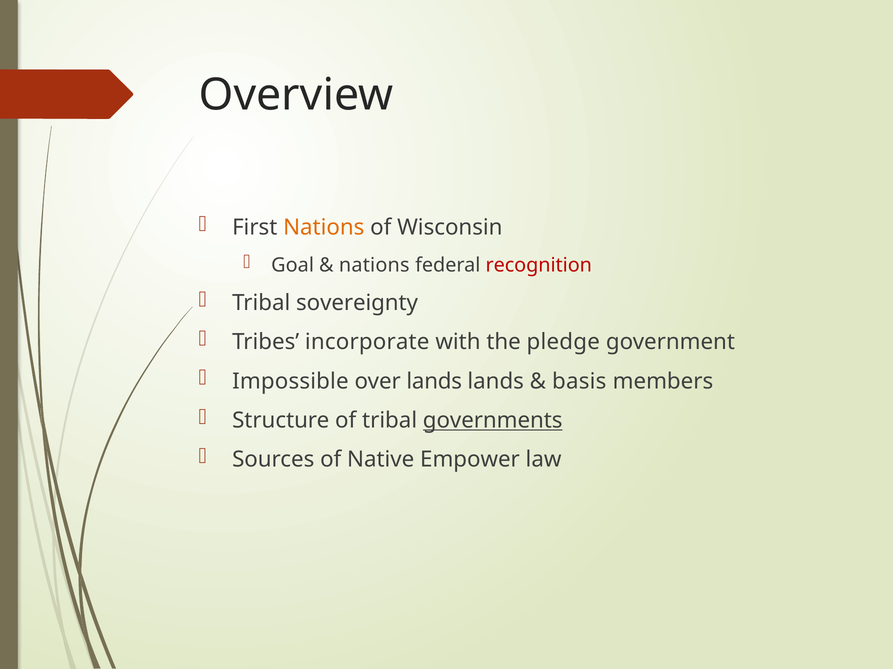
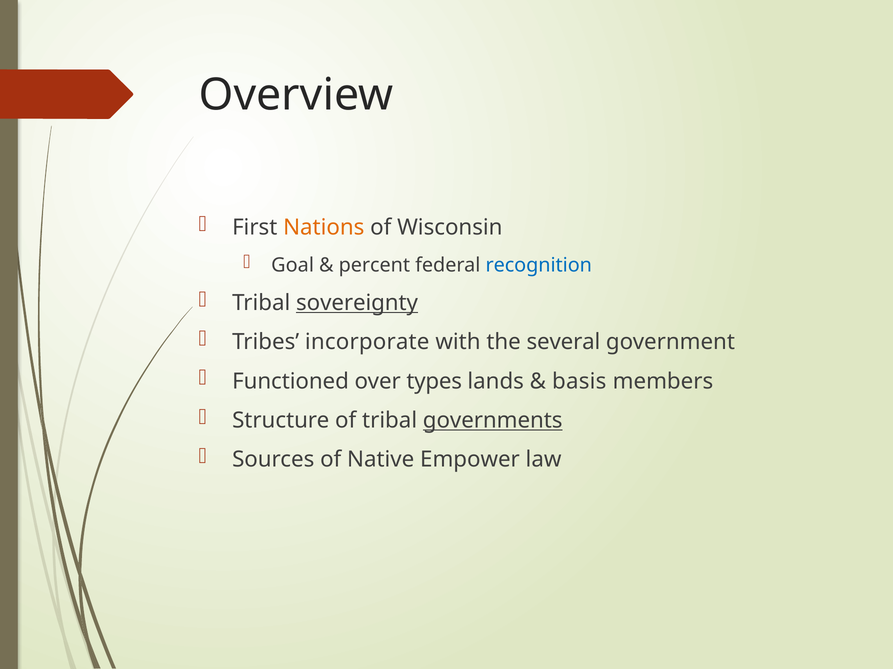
nations: nations -> percent (374, 265)
recognition colour: red -> blue (539, 265)
sovereignty underline: none -> present (357, 303)
pledge: pledge -> several (563, 342)
Impossible: Impossible -> Functioned (291, 382)
over lands: lands -> types (434, 382)
